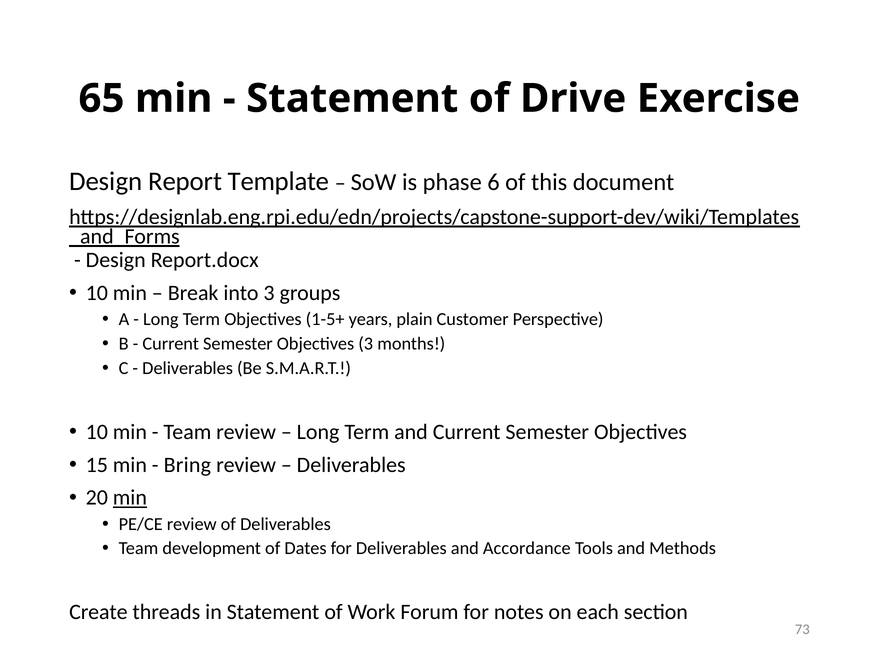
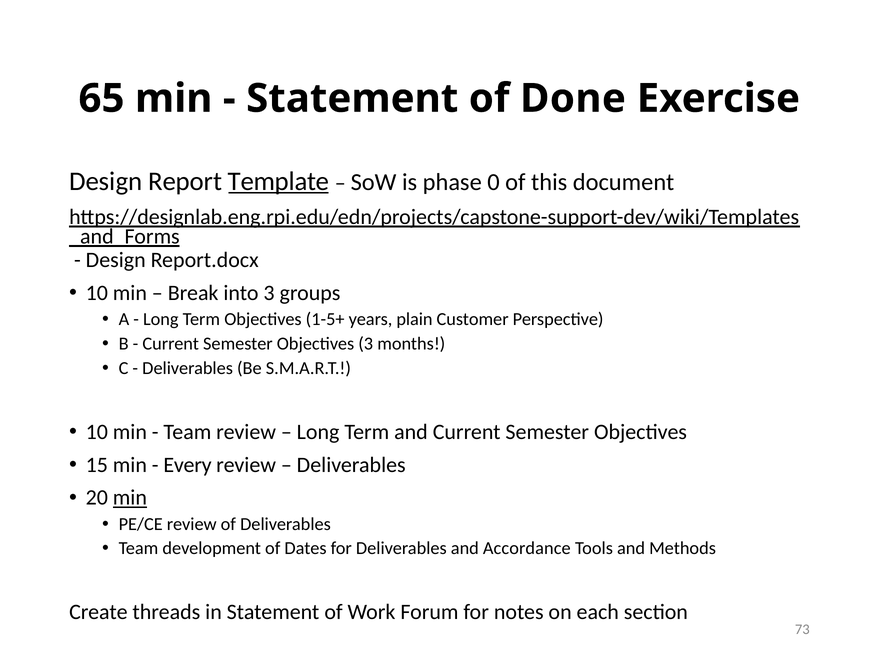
Drive: Drive -> Done (573, 99)
Template underline: none -> present (279, 181)
6: 6 -> 0 (494, 182)
Bring: Bring -> Every (188, 465)
